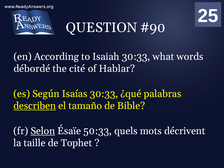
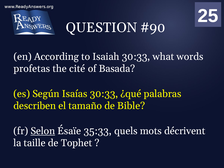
débordé: débordé -> profetas (32, 69)
Hablar: Hablar -> Basada (117, 69)
describen underline: present -> none (35, 106)
50:33: 50:33 -> 35:33 (98, 131)
